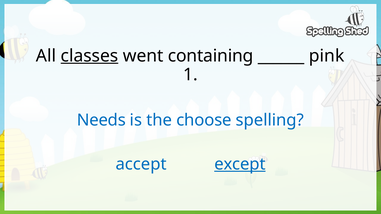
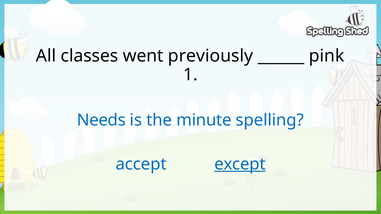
classes underline: present -> none (89, 56)
containing: containing -> previously (211, 56)
choose: choose -> minute (204, 120)
